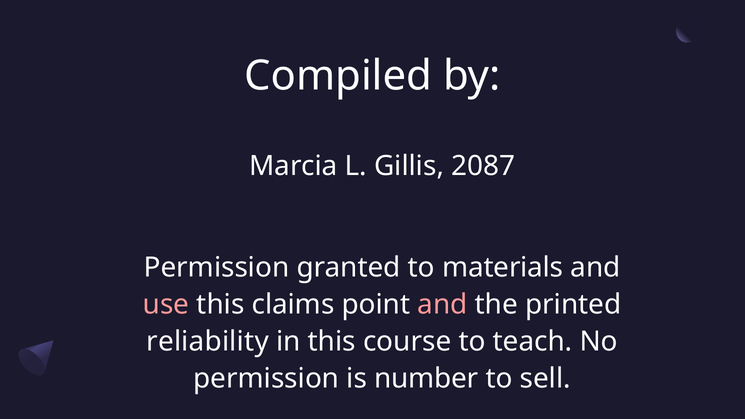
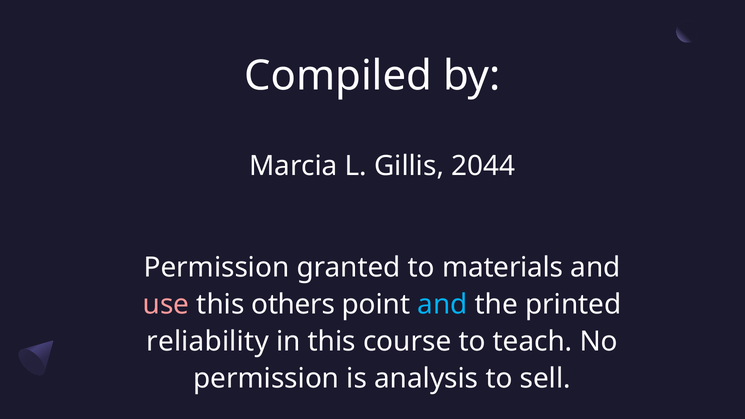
2087: 2087 -> 2044 (483, 166)
claims: claims -> others (293, 305)
and colour: pink -> light blue (443, 305)
number: number -> analysis (426, 378)
